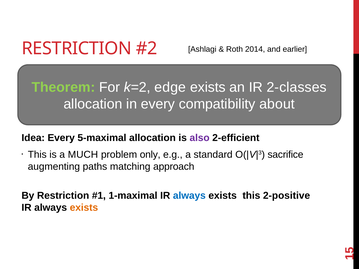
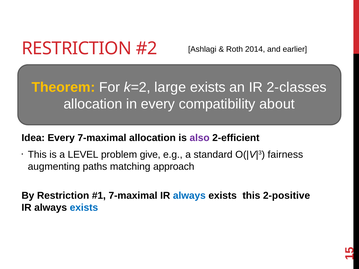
Theorem colour: light green -> yellow (63, 87)
edge: edge -> large (170, 87)
Every 5-maximal: 5-maximal -> 7-maximal (102, 138)
MUCH: MUCH -> LEVEL (83, 155)
only: only -> give (150, 155)
sacrifice: sacrifice -> fairness (285, 155)
1-maximal: 1-maximal -> 7-maximal (133, 196)
exists colour: orange -> blue (84, 208)
